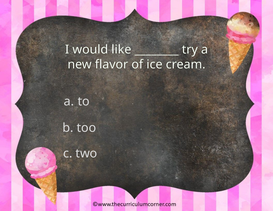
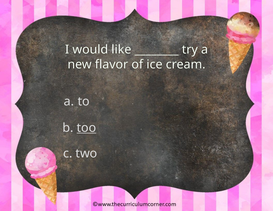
too underline: none -> present (86, 128)
